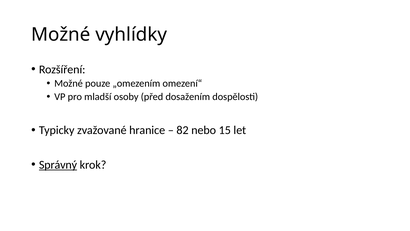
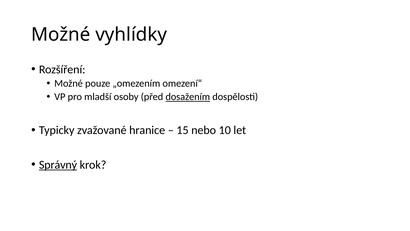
dosažením underline: none -> present (188, 97)
82: 82 -> 15 (183, 130)
15: 15 -> 10 (225, 130)
